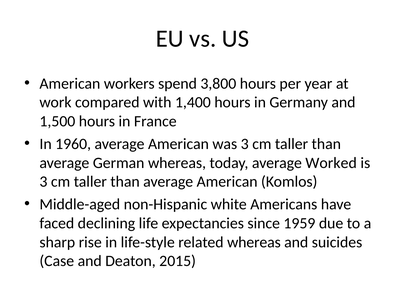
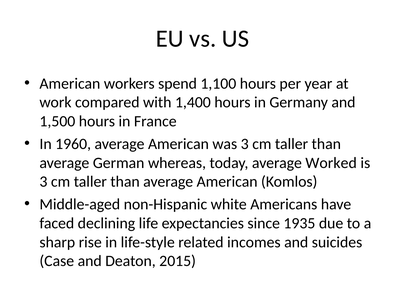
3,800: 3,800 -> 1,100 (218, 83)
1959: 1959 -> 1935 (299, 223)
related whereas: whereas -> incomes (254, 242)
